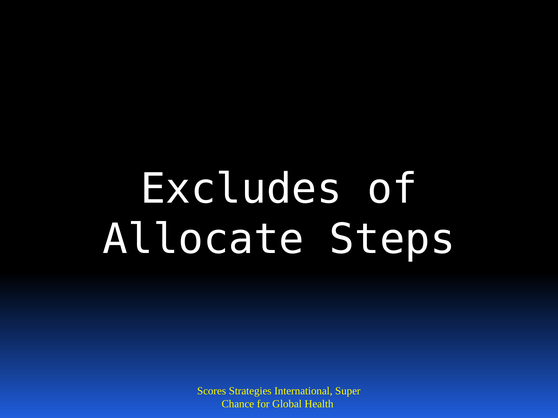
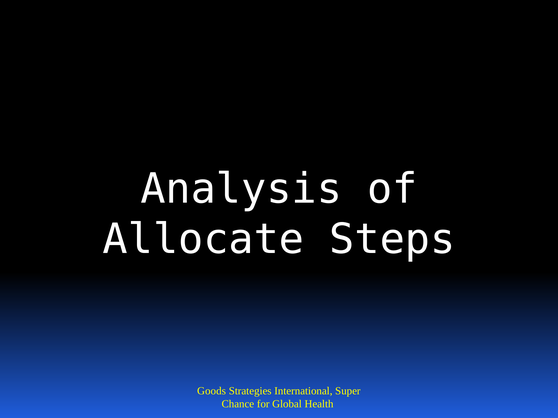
Excludes: Excludes -> Analysis (241, 189)
Scores: Scores -> Goods (212, 391)
